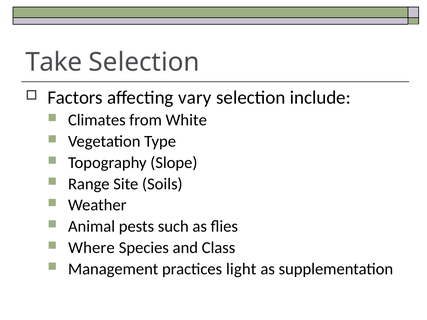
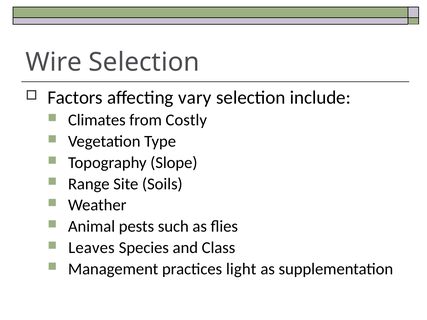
Take: Take -> Wire (54, 62)
White: White -> Costly (186, 120)
Where: Where -> Leaves (91, 248)
